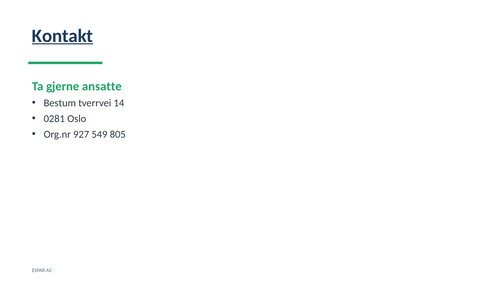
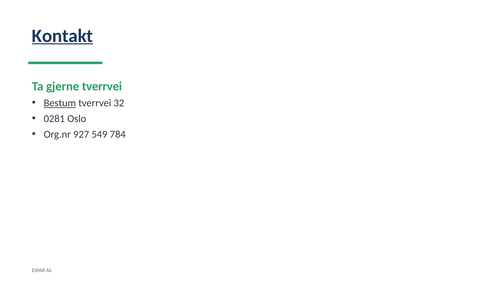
gjerne ansatte: ansatte -> tverrvei (102, 86)
Bestum underline: none -> present (60, 103)
14: 14 -> 32 (119, 103)
805: 805 -> 784 (118, 135)
